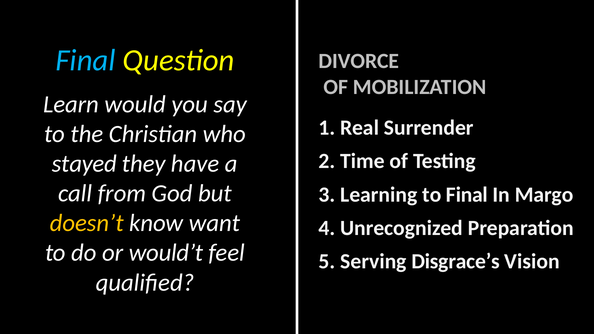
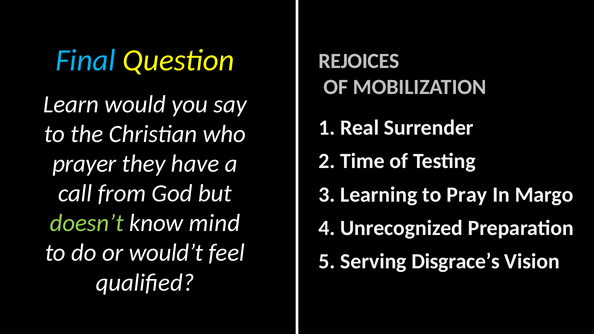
DIVORCE: DIVORCE -> REJOICES (359, 61)
stayed: stayed -> prayer (84, 164)
to Final: Final -> Pray (467, 195)
doesn’t colour: yellow -> light green (87, 223)
want: want -> mind (215, 223)
